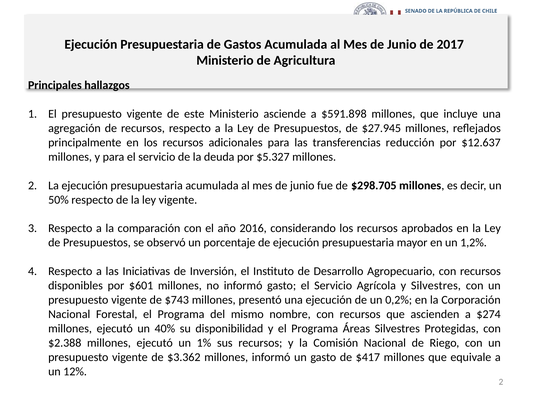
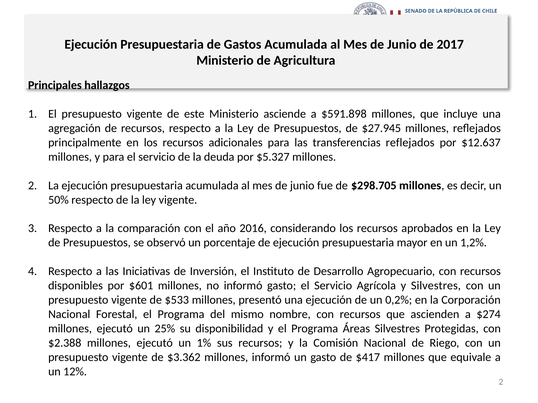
transferencias reducción: reducción -> reflejados (410, 143)
$743: $743 -> $533 (177, 300)
40%: 40% -> 25% (165, 329)
